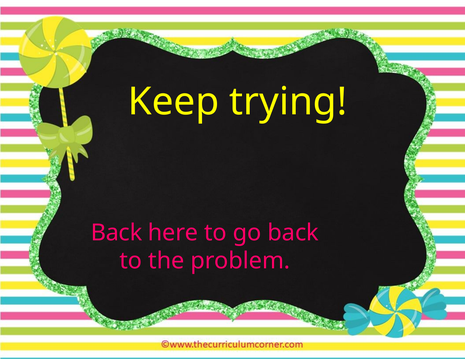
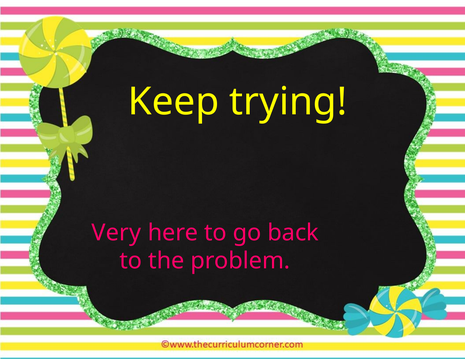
Back: Back -> Very (116, 233)
